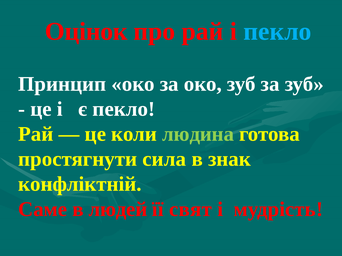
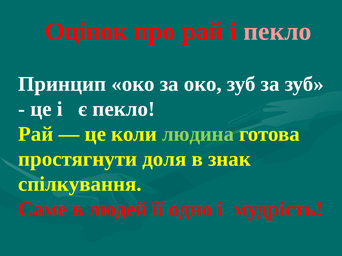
пекло colour: light blue -> pink (277, 32)
сила: сила -> доля (164, 159)
конфліктній: конфліктній -> спілкування (80, 184)
свят: свят -> одно (191, 210)
